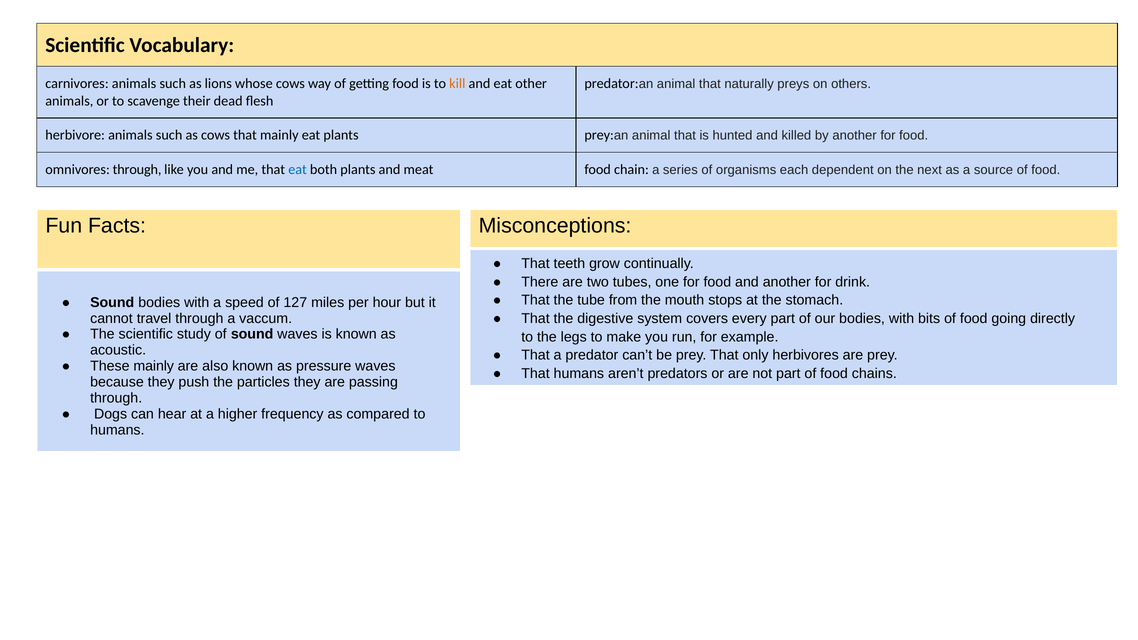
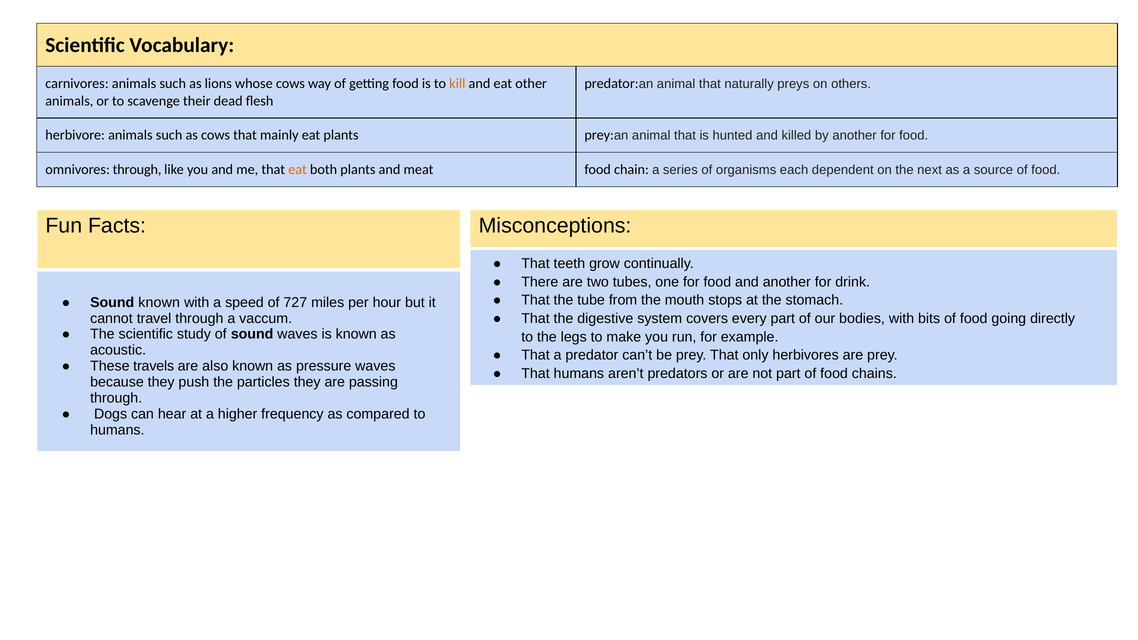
eat colour: blue -> orange (298, 170)
Sound bodies: bodies -> known (159, 302)
127: 127 -> 727 (295, 302)
These mainly: mainly -> travels (154, 366)
